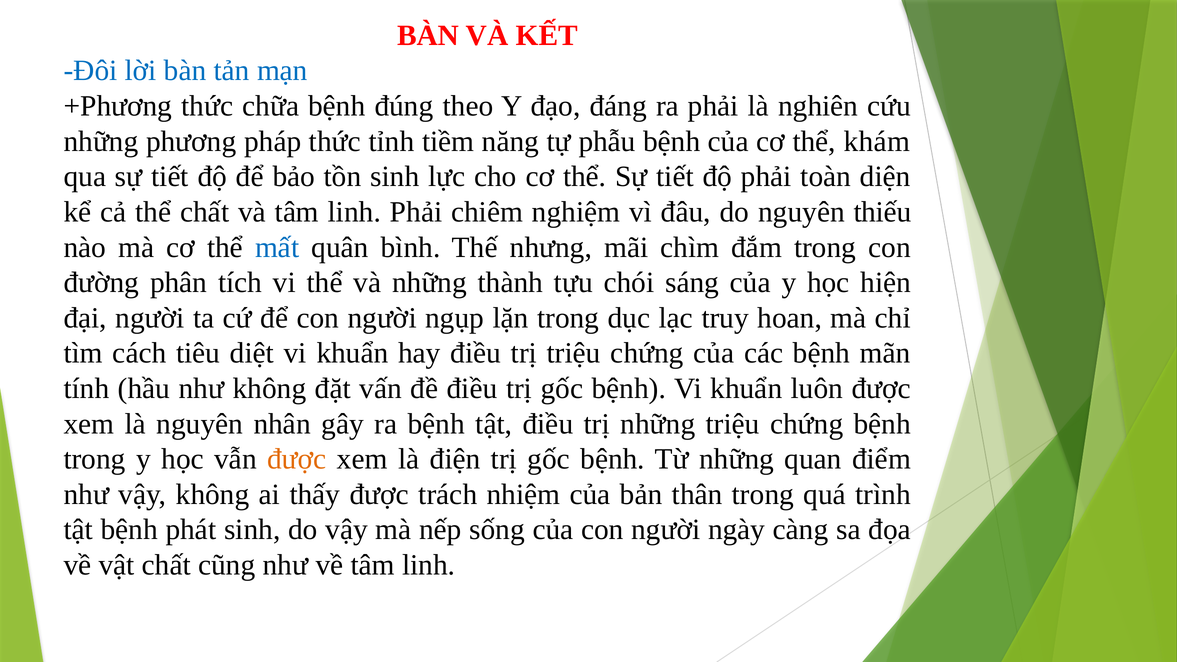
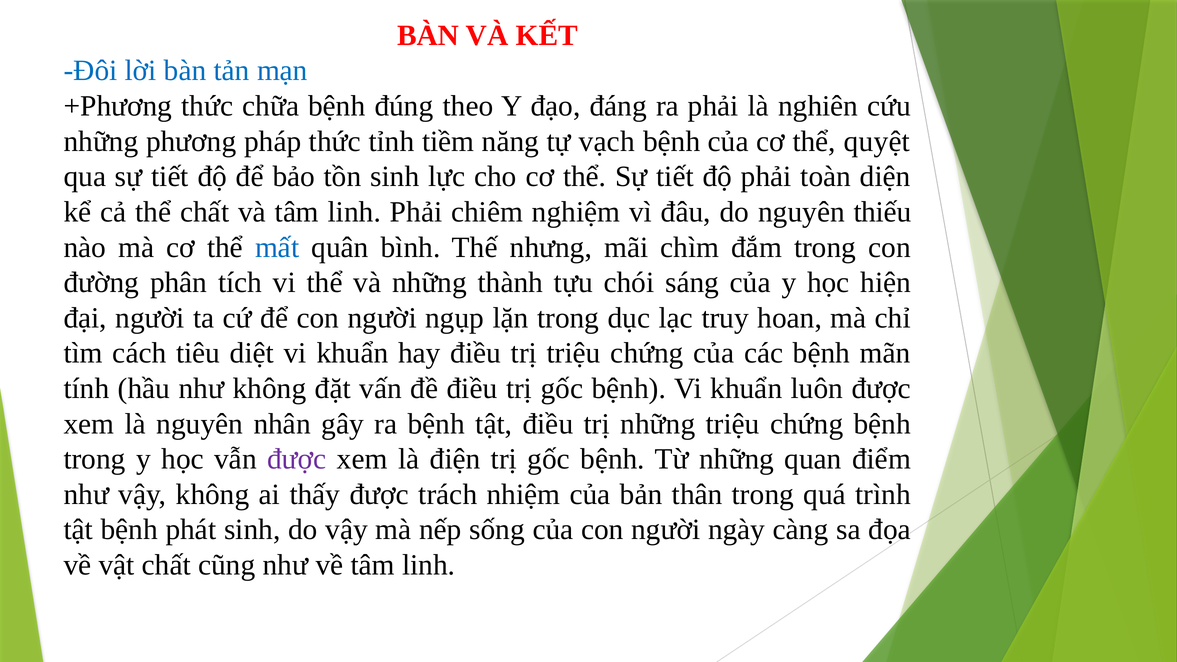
phẫu: phẫu -> vạch (607, 141)
khám: khám -> quyệt (877, 141)
được colour: orange -> purple (297, 459)
